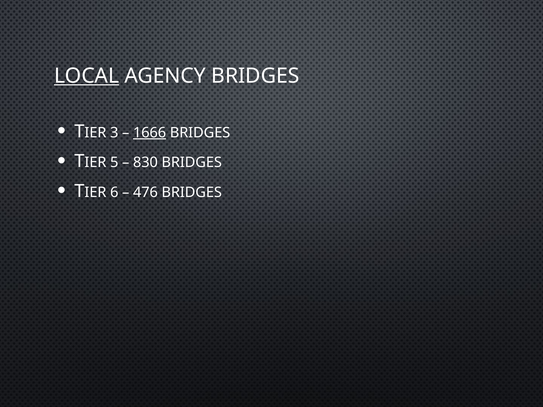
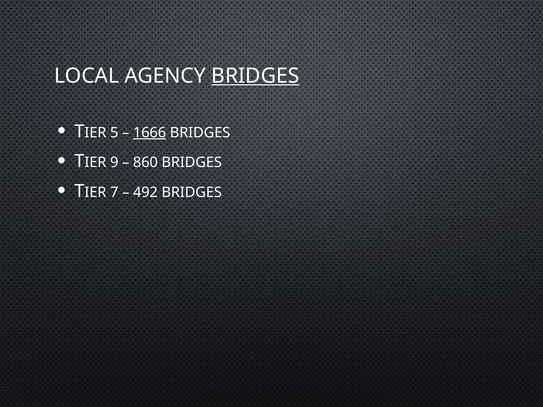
LOCAL underline: present -> none (87, 76)
BRIDGES underline: none -> present (255, 76)
3: 3 -> 5 (114, 133)
5: 5 -> 9 (114, 163)
830: 830 -> 860 (145, 163)
6: 6 -> 7 (114, 192)
476: 476 -> 492 (145, 192)
